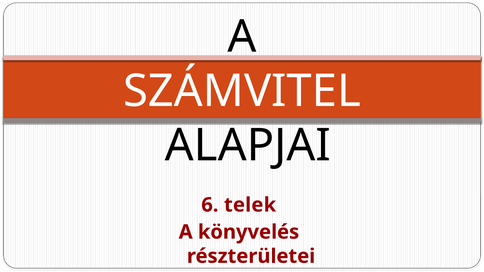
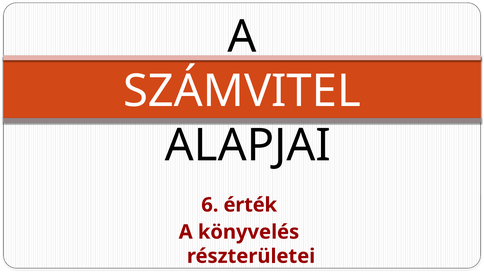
telek: telek -> érték (250, 205)
